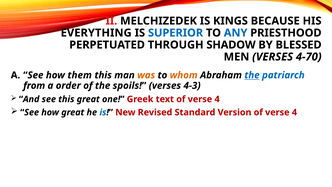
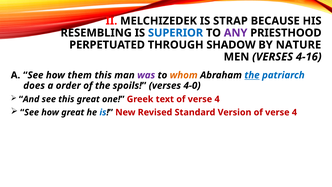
KINGS: KINGS -> STRAP (230, 21)
EVERYTHING: EVERYTHING -> RESEMBLING (96, 33)
ANY colour: blue -> purple (236, 33)
BLESSED: BLESSED -> NATURE (298, 45)
4-70: 4-70 -> 4-16 (309, 57)
was colour: orange -> purple (146, 75)
from: from -> does (34, 86)
4-3: 4-3 -> 4-0 (192, 86)
